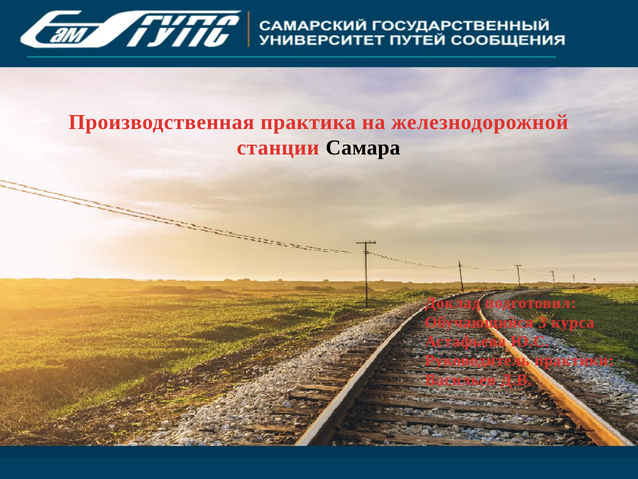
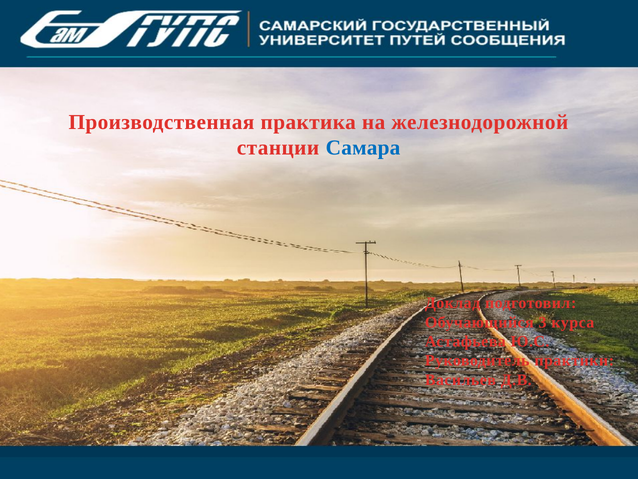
Самара colour: black -> blue (363, 148)
